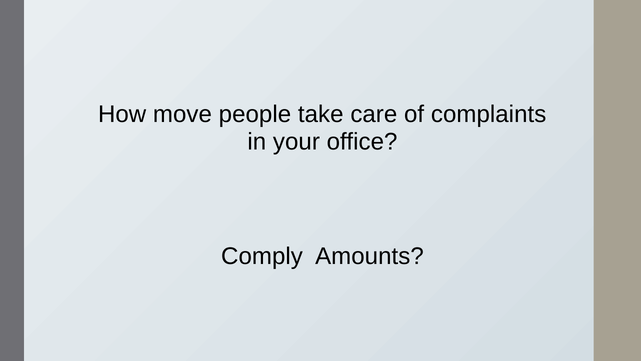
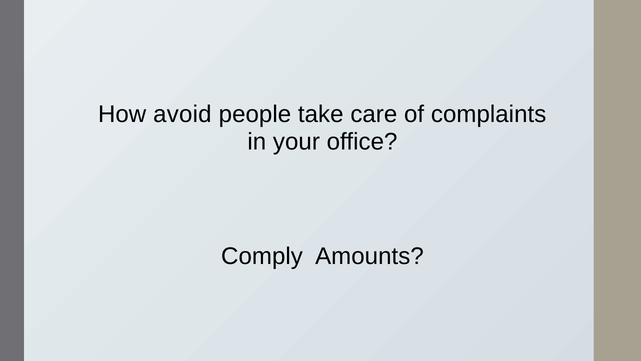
move: move -> avoid (182, 114)
